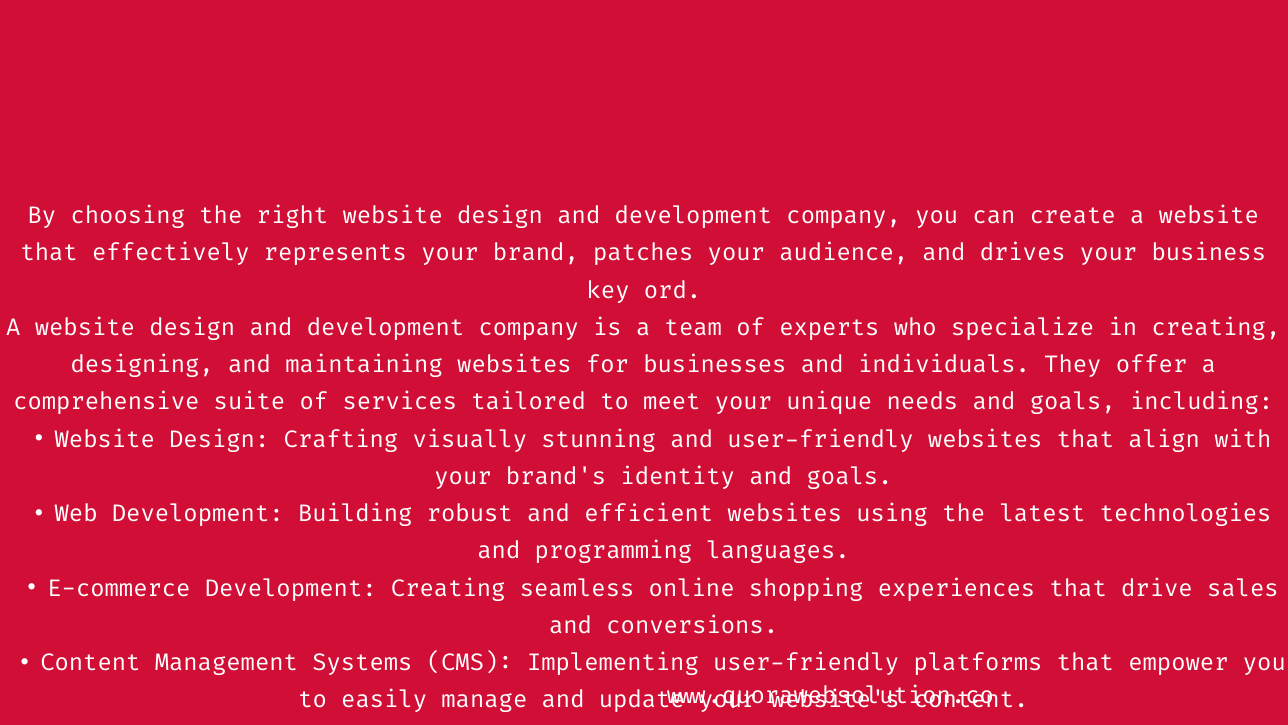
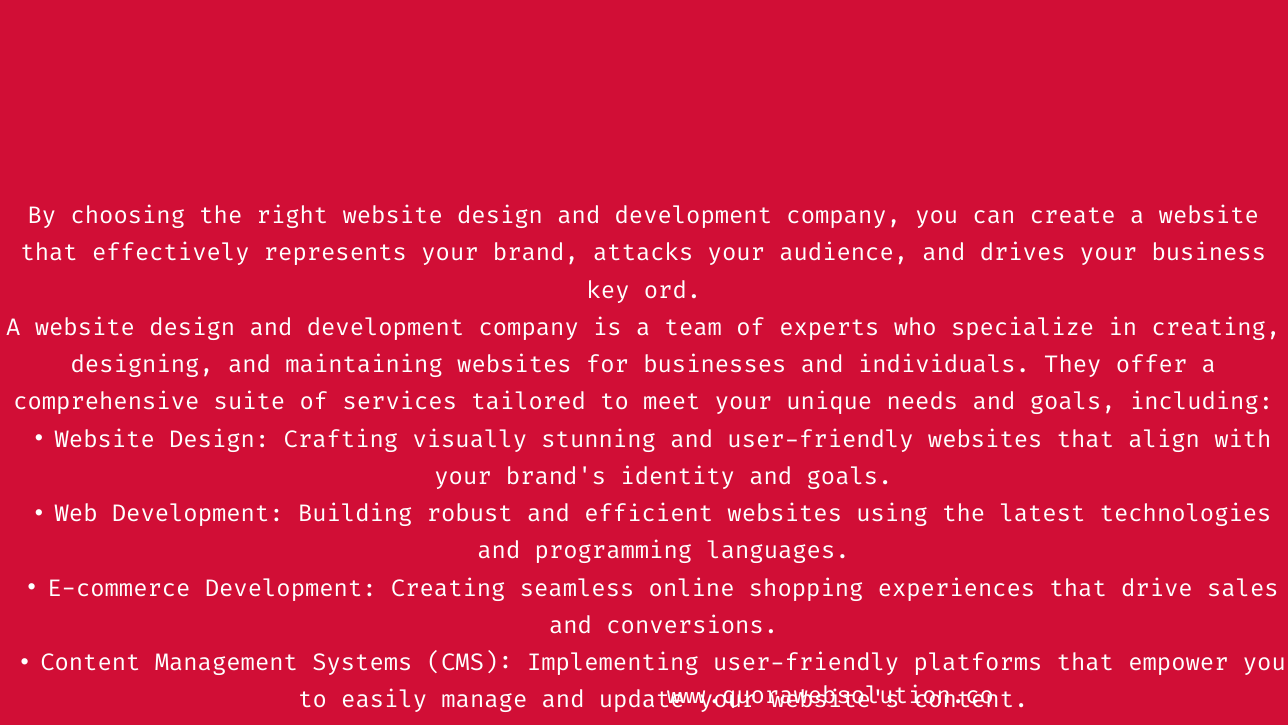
patches: patches -> attacks (643, 253)
